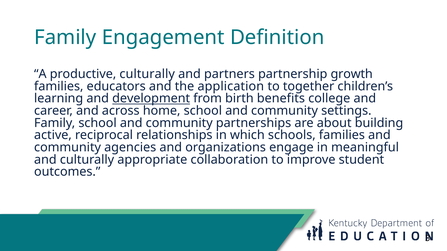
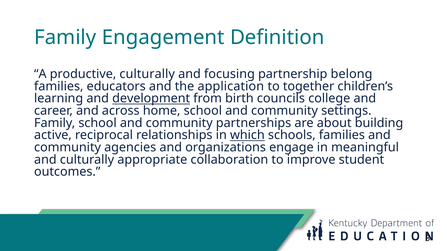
partners: partners -> focusing (229, 74)
growth: growth -> belong (352, 74)
benefits: benefits -> councils (281, 99)
which underline: none -> present (247, 135)
